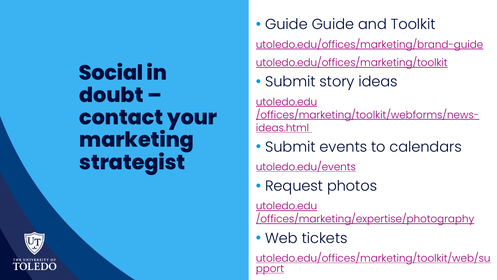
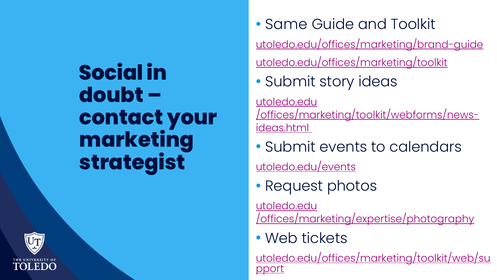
Guide: Guide -> Same (286, 24)
